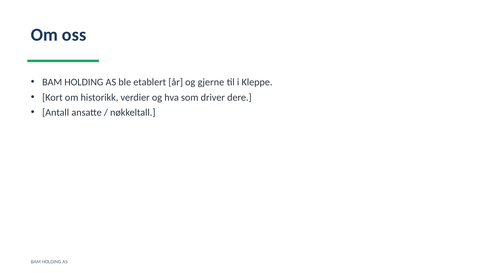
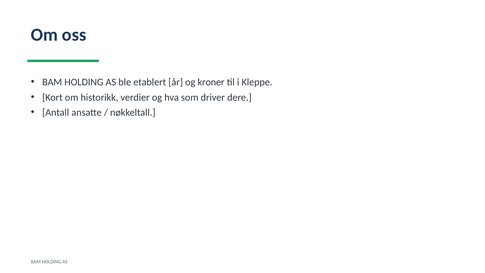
gjerne: gjerne -> kroner (211, 82)
